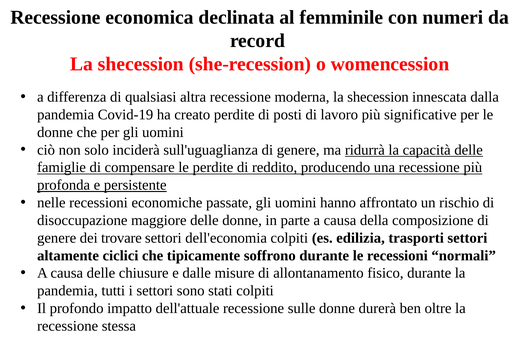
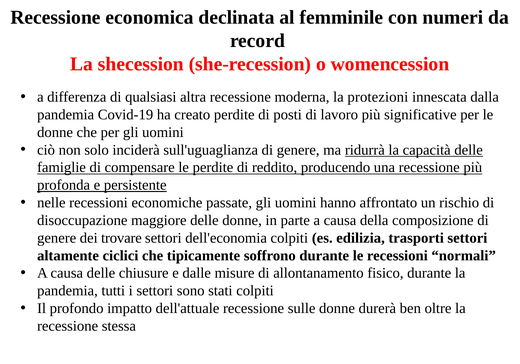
moderna la shecession: shecession -> protezioni (378, 97)
